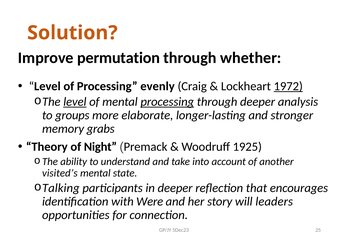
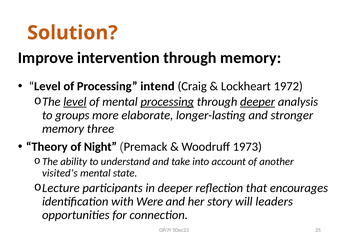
permutation: permutation -> intervention (118, 58)
through whether: whether -> memory (251, 58)
evenly: evenly -> intend (157, 86)
1972 underline: present -> none (288, 86)
deeper underline: none -> present (258, 102)
grabs: grabs -> three (101, 129)
1925: 1925 -> 1973 (247, 147)
Talking: Talking -> Lecture (61, 188)
